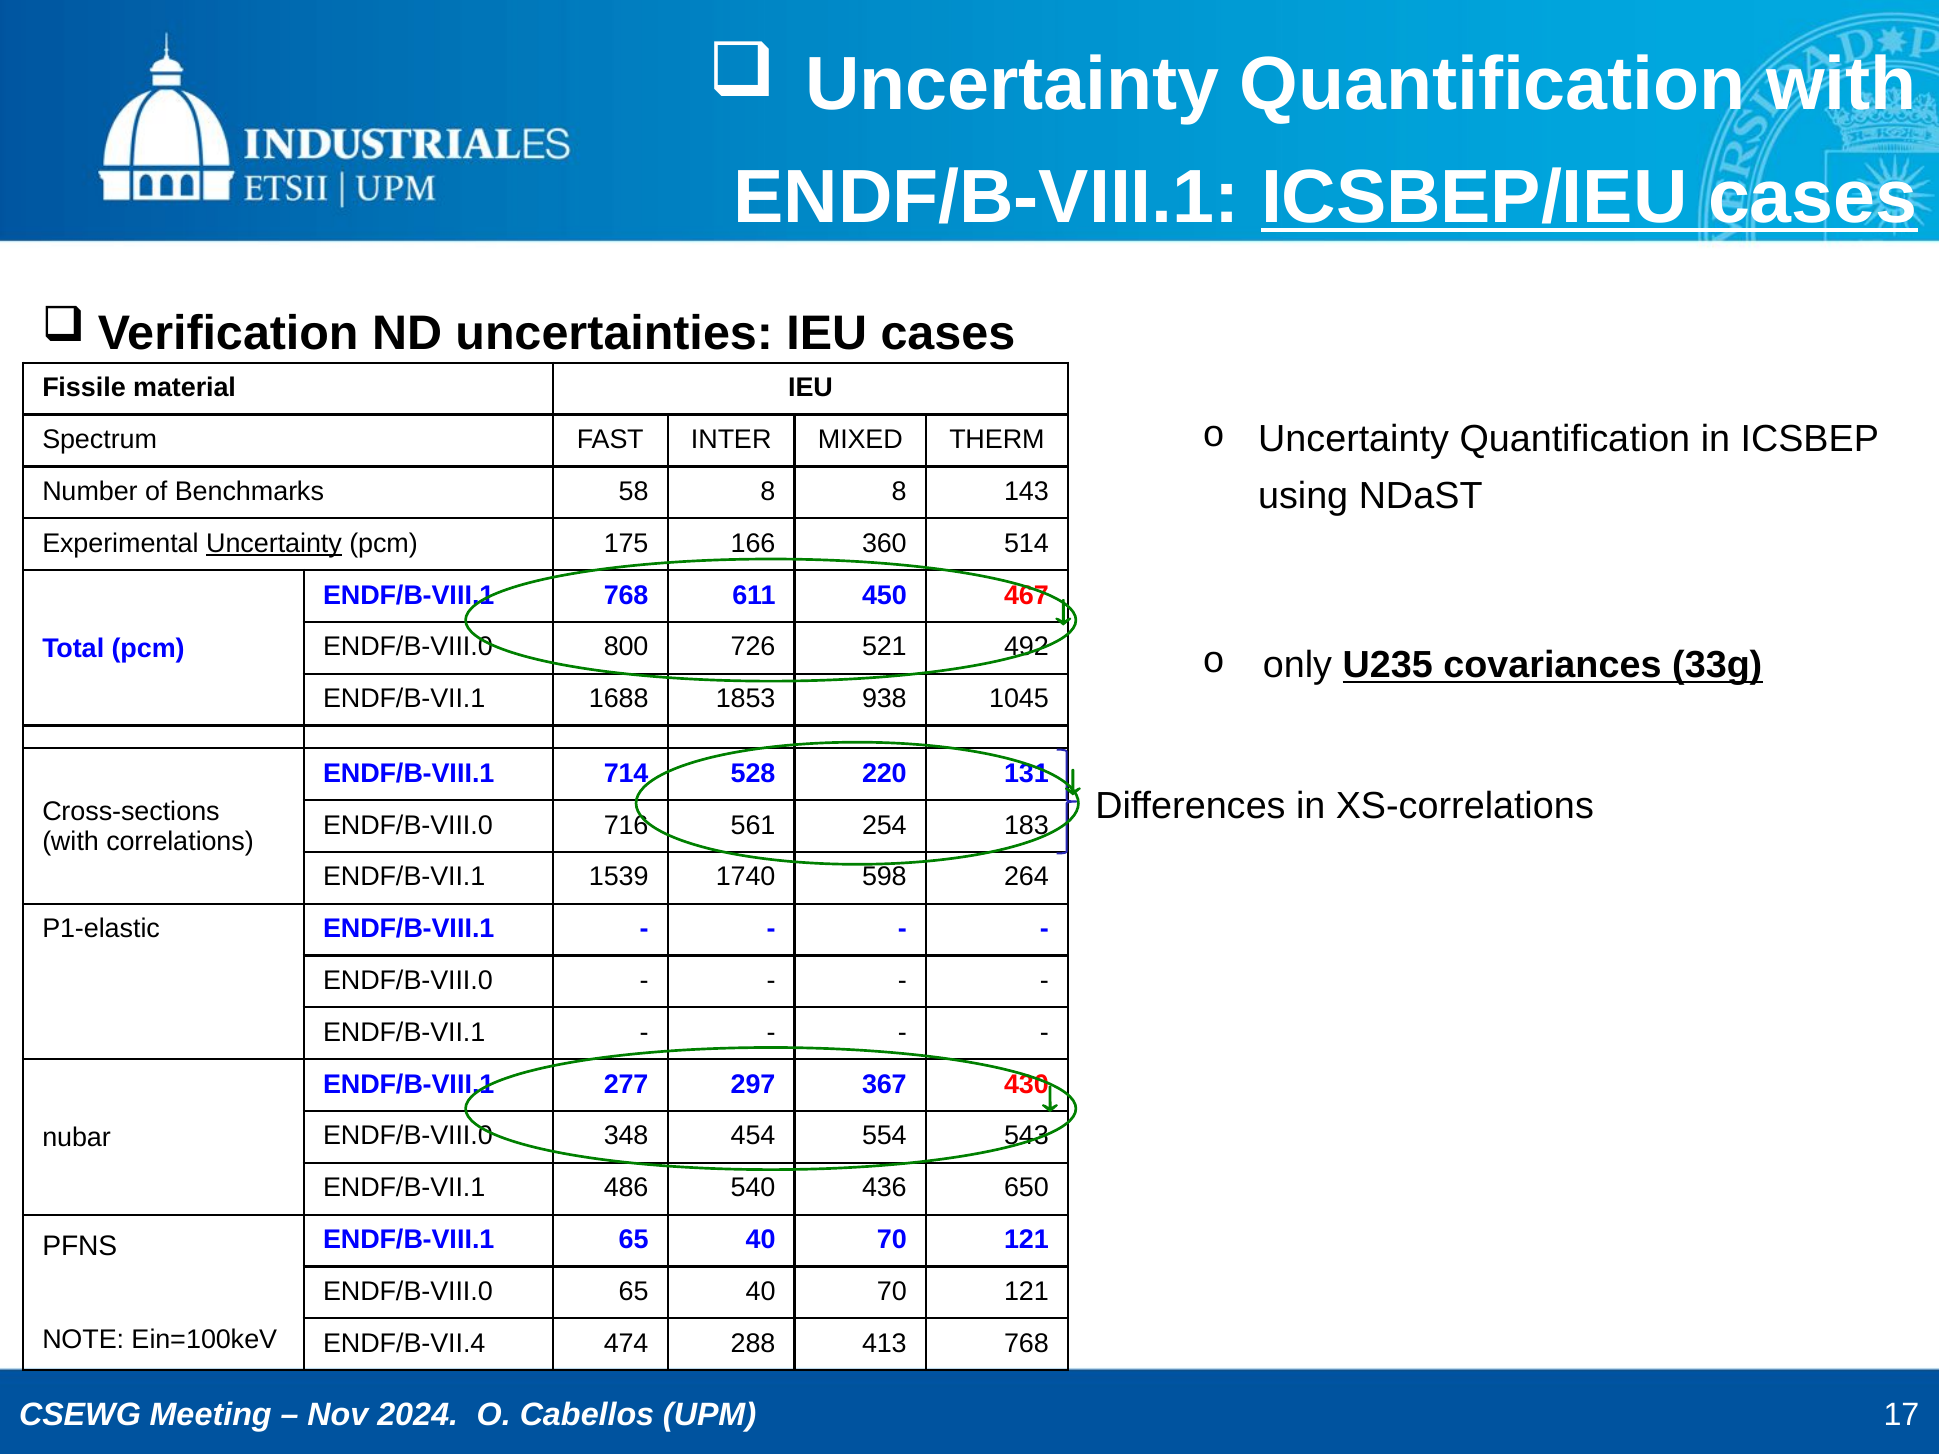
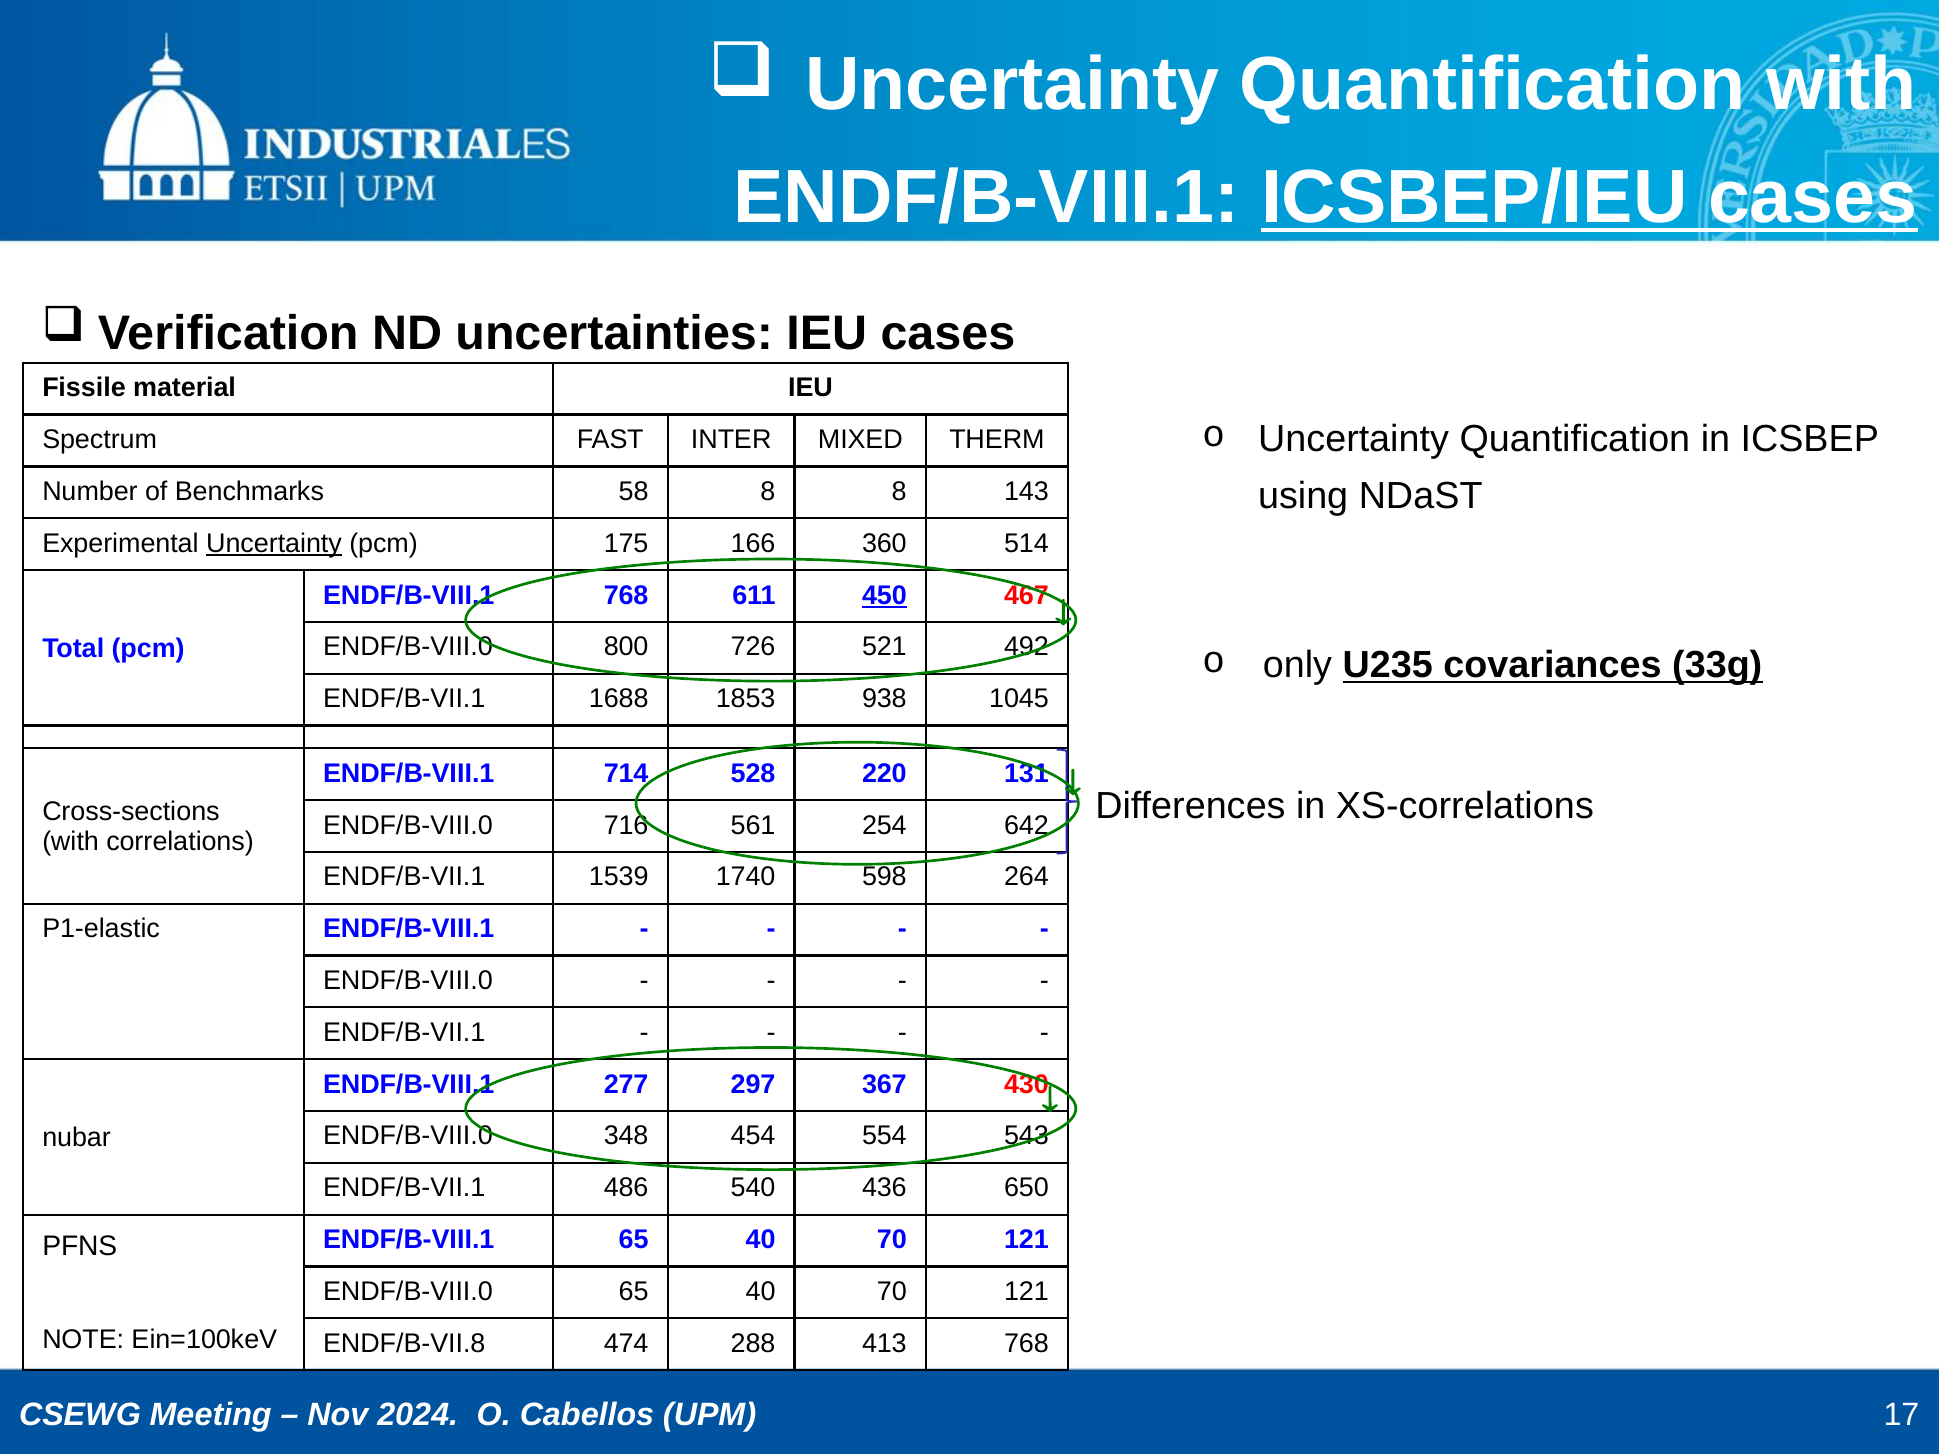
450 underline: none -> present (884, 595)
183: 183 -> 642 (1026, 825)
ENDF/B-VII.4: ENDF/B-VII.4 -> ENDF/B-VII.8 (404, 1344)
